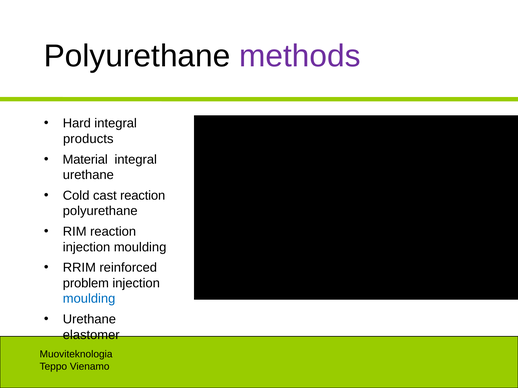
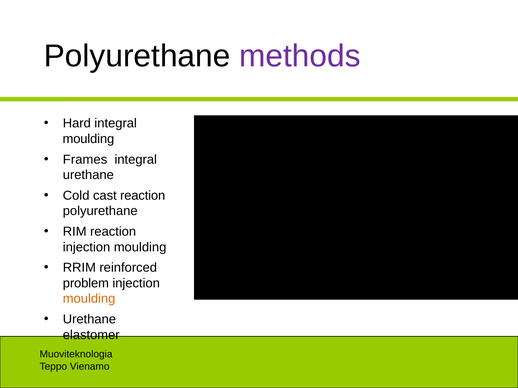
products: products -> moulding (88, 139)
Material: Material -> Frames (85, 160)
moulding colour: blue -> orange (89, 299)
